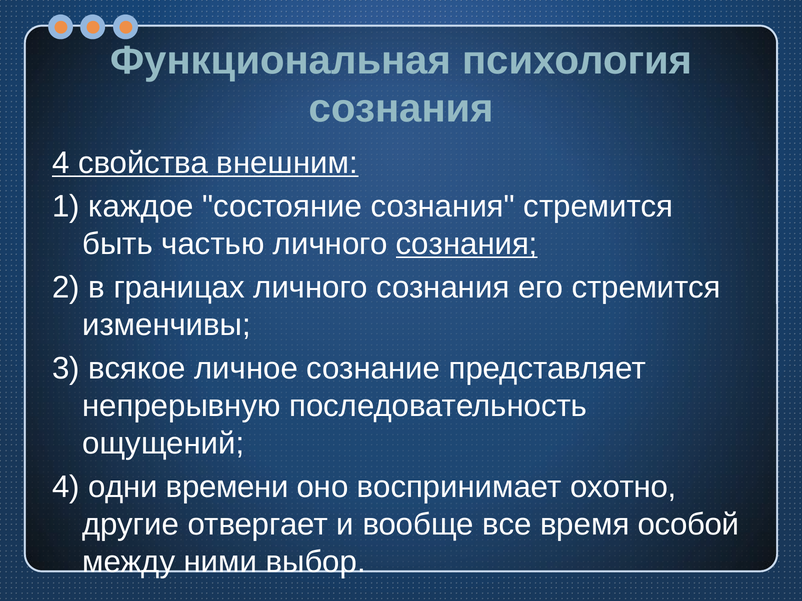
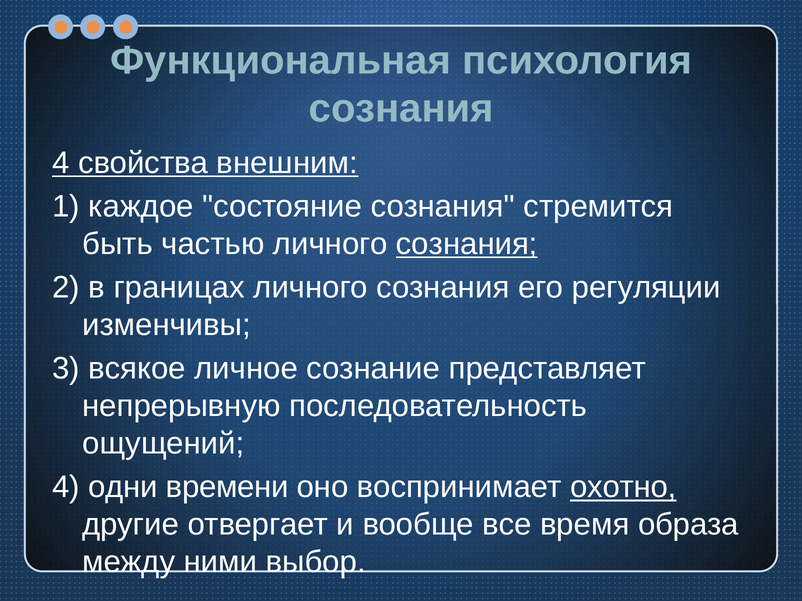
его стремится: стремится -> регуляции (646, 288)
охотно underline: none -> present (623, 487)
особой: особой -> образа (688, 525)
